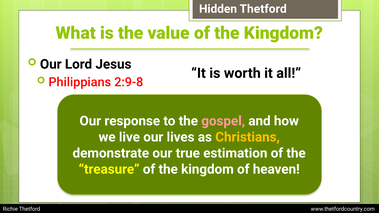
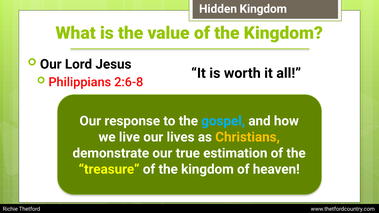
Hidden Thetford: Thetford -> Kingdom (263, 9)
2:9-8: 2:9-8 -> 2:6-8 (129, 82)
gospel colour: pink -> light blue (223, 121)
